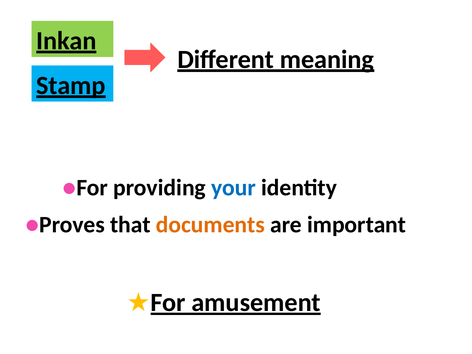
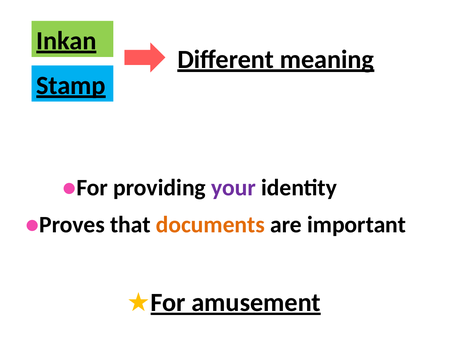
your colour: blue -> purple (234, 188)
